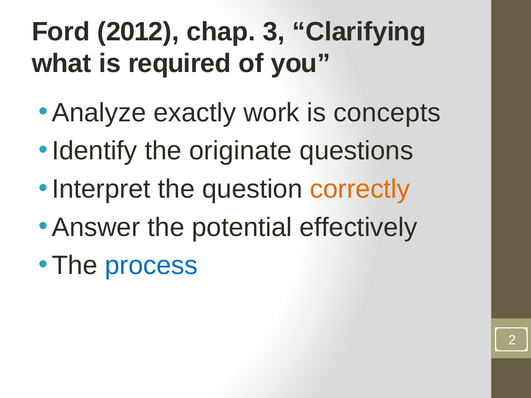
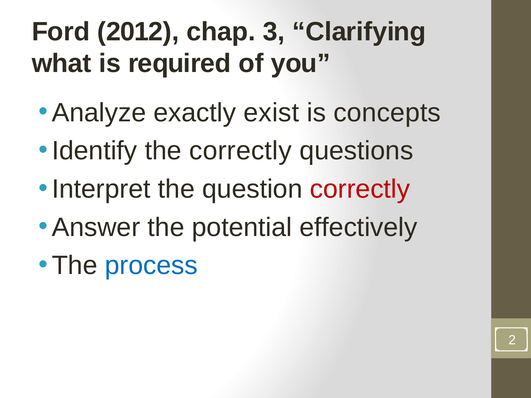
work: work -> exist (271, 113)
the originate: originate -> correctly (240, 151)
correctly colour: orange -> red (360, 189)
